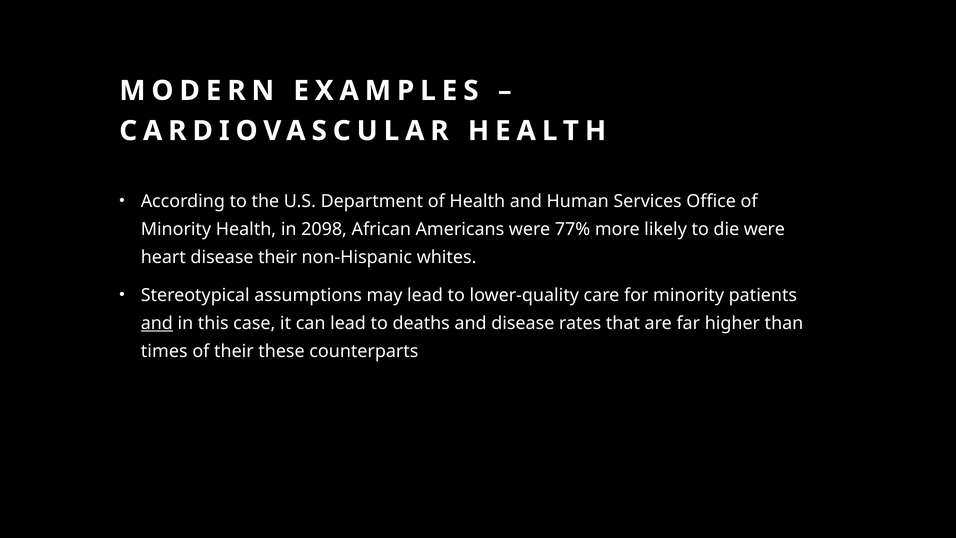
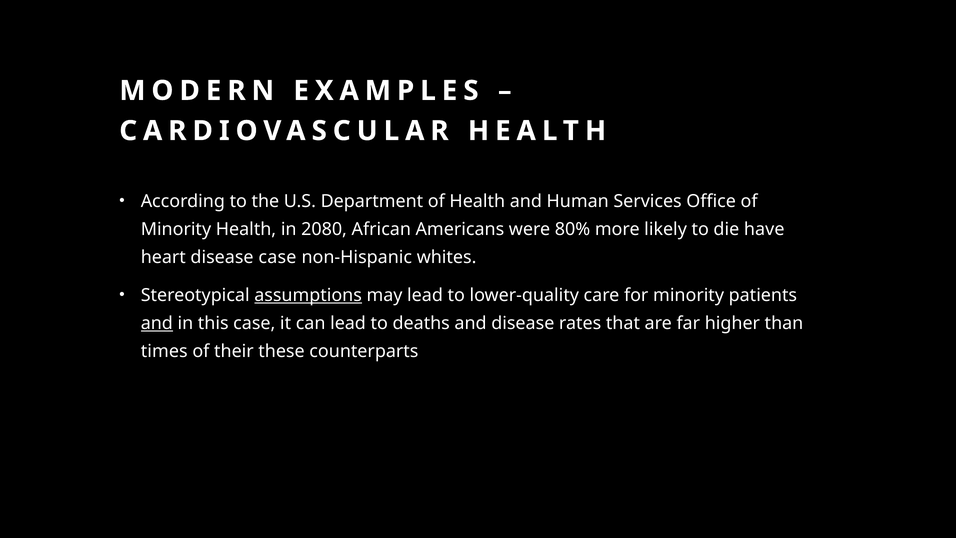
2098: 2098 -> 2080 (324, 229)
77%: 77% -> 80% (573, 229)
die were: were -> have (764, 229)
disease their: their -> case (277, 257)
assumptions underline: none -> present (308, 295)
